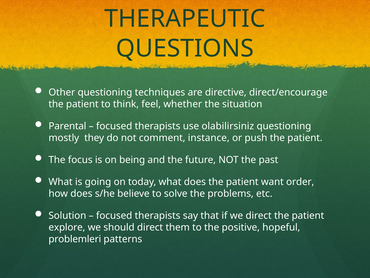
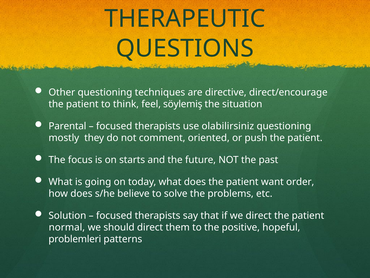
whether: whether -> söylemiş (183, 104)
instance: instance -> oriented (209, 138)
being: being -> starts (132, 160)
explore: explore -> normal (67, 227)
